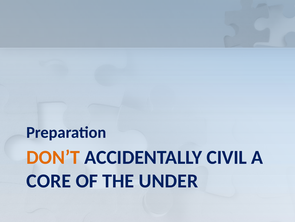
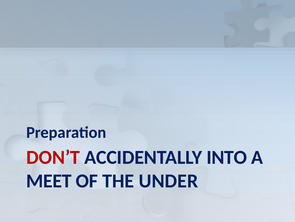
DON’T colour: orange -> red (53, 157)
CIVIL: CIVIL -> INTO (227, 157)
CORE: CORE -> MEET (49, 180)
